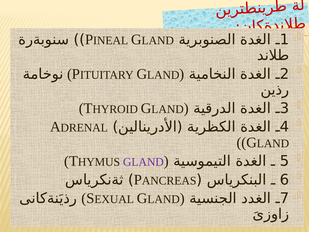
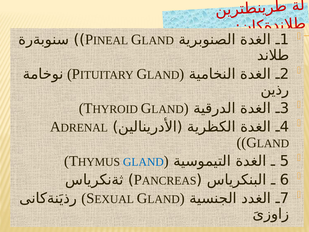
GLAND colour: purple -> blue (143, 162)
